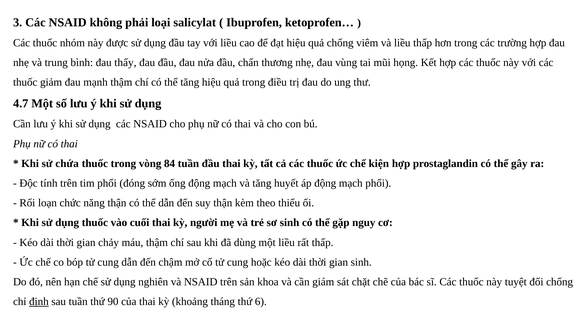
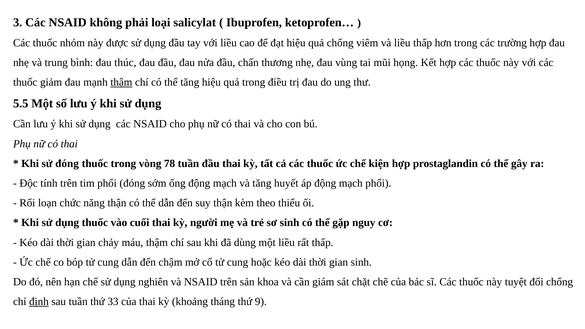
thấy: thấy -> thúc (125, 63)
thậm underline: none -> present (121, 82)
4.7: 4.7 -> 5.5 (21, 104)
sử chứa: chứa -> đóng (67, 164)
84: 84 -> 78 (170, 164)
90: 90 -> 33 (113, 302)
6: 6 -> 9 (261, 302)
